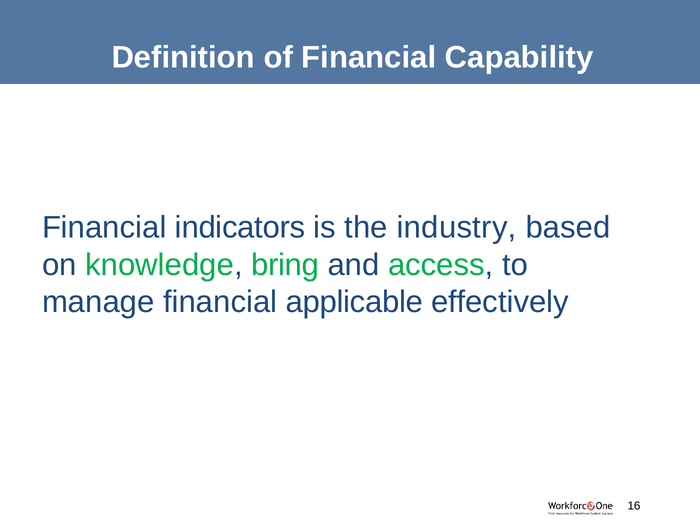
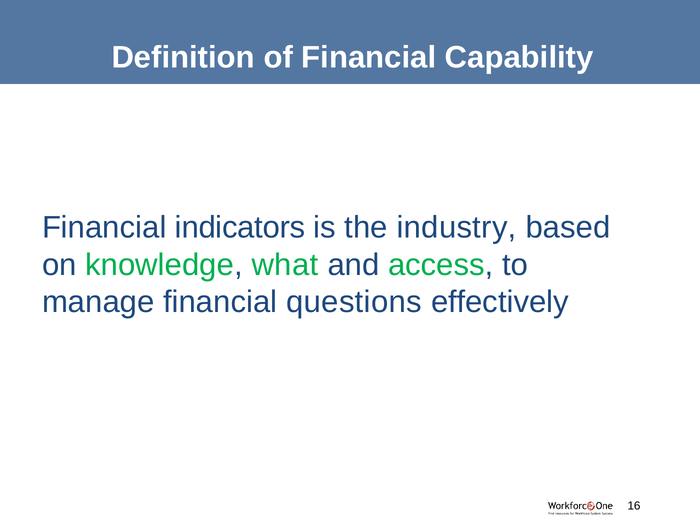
bring: bring -> what (285, 265)
applicable: applicable -> questions (354, 302)
